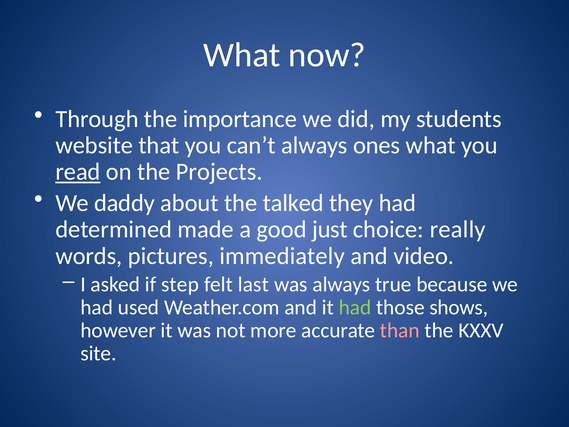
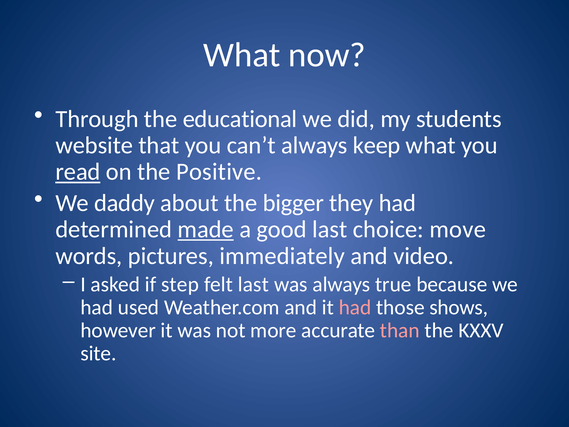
importance: importance -> educational (240, 119)
ones: ones -> keep (377, 145)
Projects: Projects -> Positive (219, 172)
talked: talked -> bigger (293, 203)
made underline: none -> present (206, 229)
good just: just -> last (330, 229)
really: really -> move (458, 229)
had colour: light green -> pink (355, 307)
